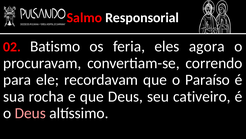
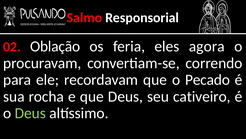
Batismo: Batismo -> Oblação (55, 46)
Paraíso: Paraíso -> Pecado (208, 79)
Deus colour: pink -> light green (30, 113)
